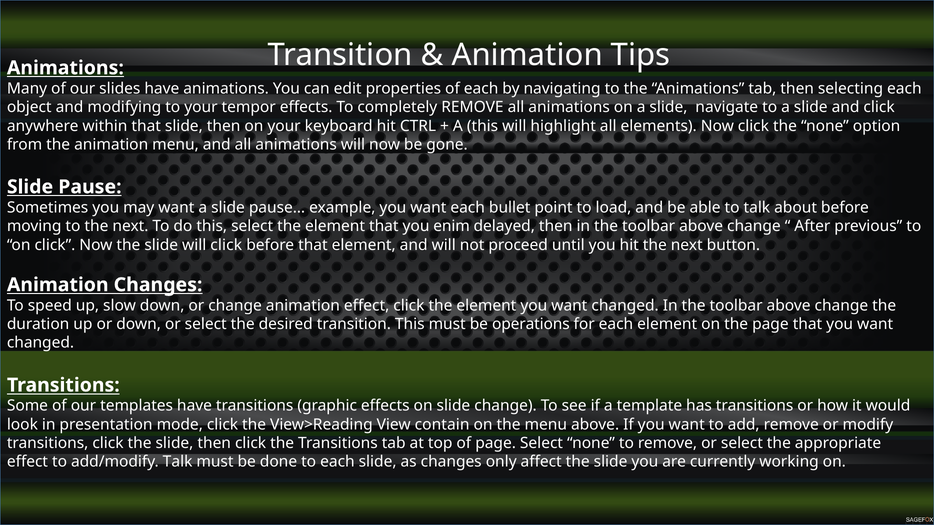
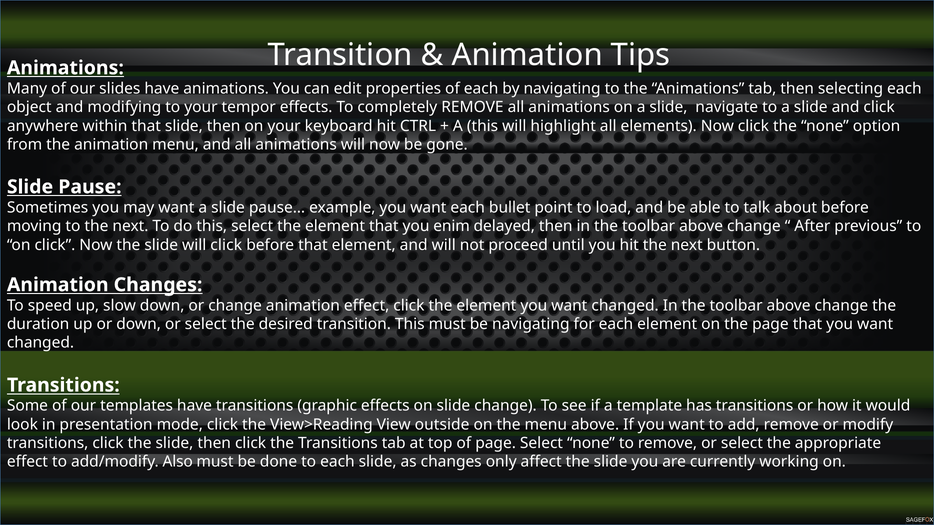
be operations: operations -> navigating (531, 324)
contain: contain -> outside (442, 425)
add/modify Talk: Talk -> Also (178, 462)
